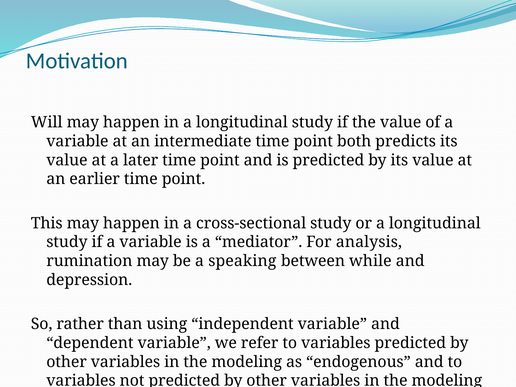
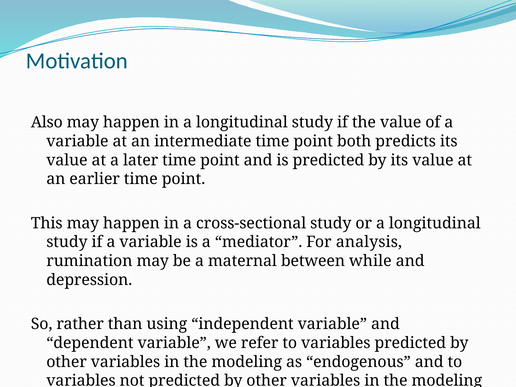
Will: Will -> Also (47, 122)
speaking: speaking -> maternal (242, 261)
